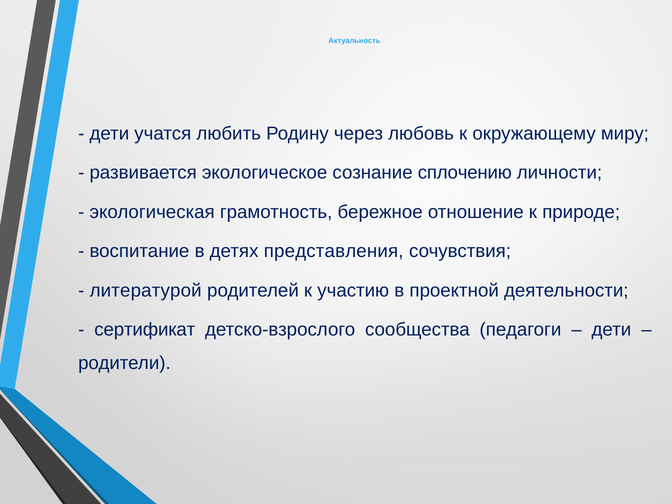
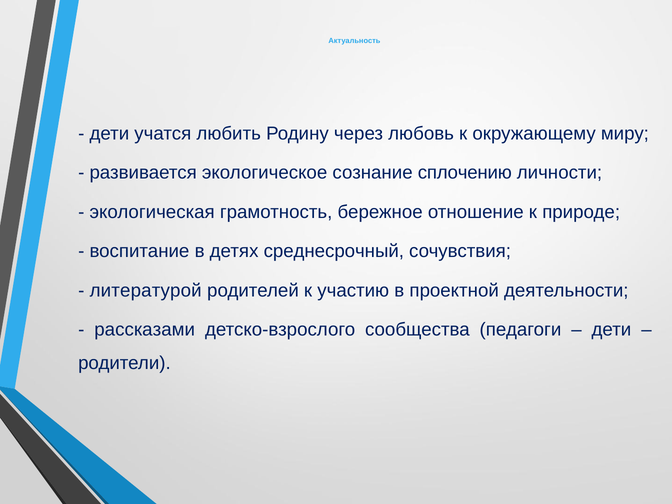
представления: представления -> среднесрочный (334, 251)
сертификат: сертификат -> рассказами (145, 330)
